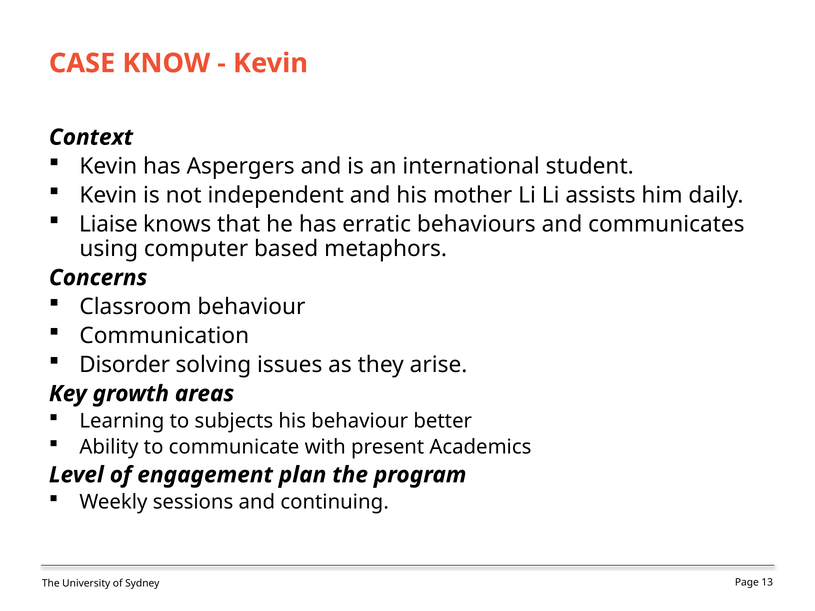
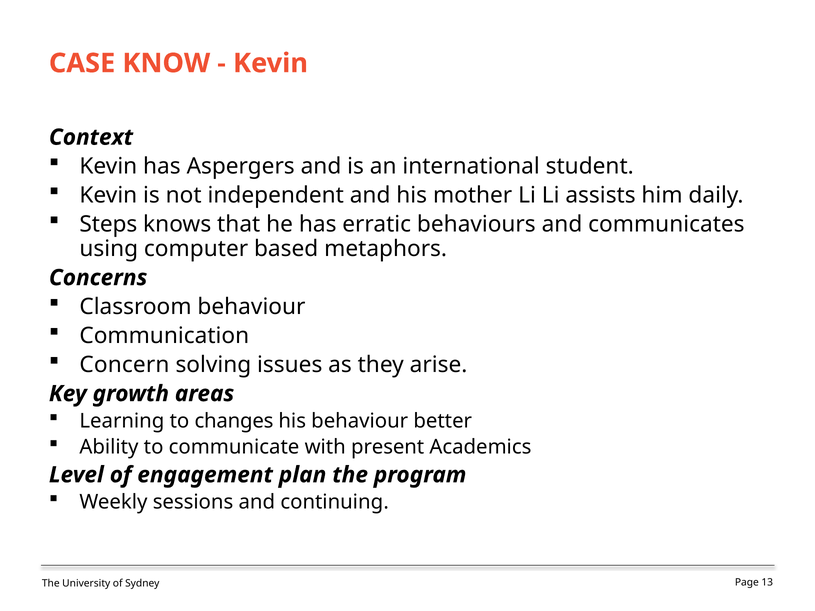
Liaise: Liaise -> Steps (108, 224)
Disorder: Disorder -> Concern (124, 365)
subjects: subjects -> changes (234, 421)
